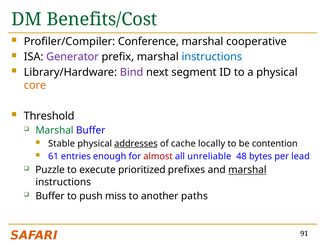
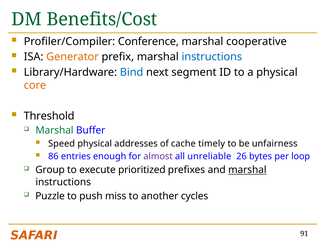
Generator colour: purple -> orange (73, 57)
Bind colour: purple -> blue (132, 72)
Stable: Stable -> Speed (62, 144)
addresses underline: present -> none (136, 144)
locally: locally -> timely (212, 144)
contention: contention -> unfairness (275, 144)
61: 61 -> 86 (53, 156)
almost colour: red -> purple (158, 156)
48: 48 -> 26 (241, 156)
lead: lead -> loop (301, 156)
Puzzle: Puzzle -> Group (50, 170)
Buffer: Buffer -> Puzzle (50, 196)
paths: paths -> cycles (195, 196)
